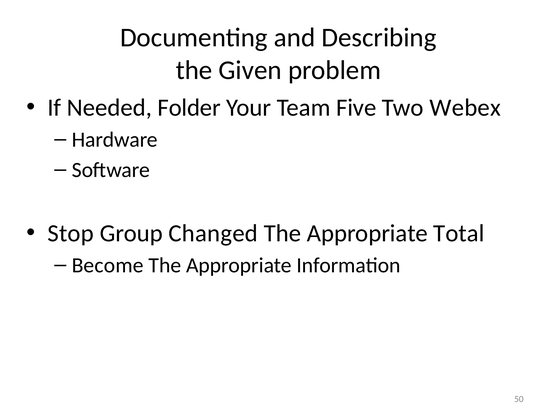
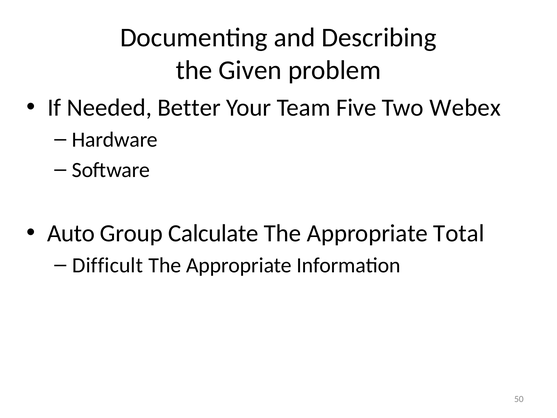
Folder: Folder -> Better (189, 108)
Stop: Stop -> Auto (71, 233)
Changed: Changed -> Calculate (213, 233)
Become: Become -> Difficult (108, 265)
